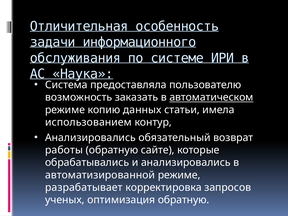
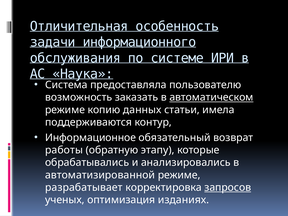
использованием: использованием -> поддерживаются (89, 122)
Анализировались: Анализировались -> Информационное (91, 138)
сайте: сайте -> этапу (158, 150)
запросов underline: none -> present (228, 187)
оптимизация обратную: обратную -> изданиях (184, 200)
